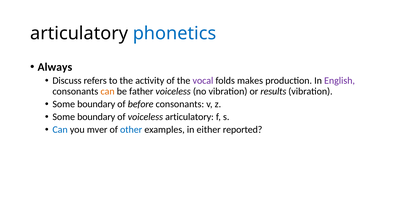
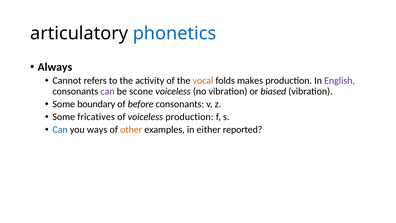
Discuss: Discuss -> Cannot (67, 81)
vocal colour: purple -> orange (203, 81)
can colour: orange -> purple (108, 91)
father: father -> scone (141, 91)
results: results -> biased (273, 91)
boundary: boundary -> fricatives (96, 117)
voiceless articulatory: articulatory -> production (189, 117)
mver: mver -> ways (97, 130)
other colour: blue -> orange (131, 130)
